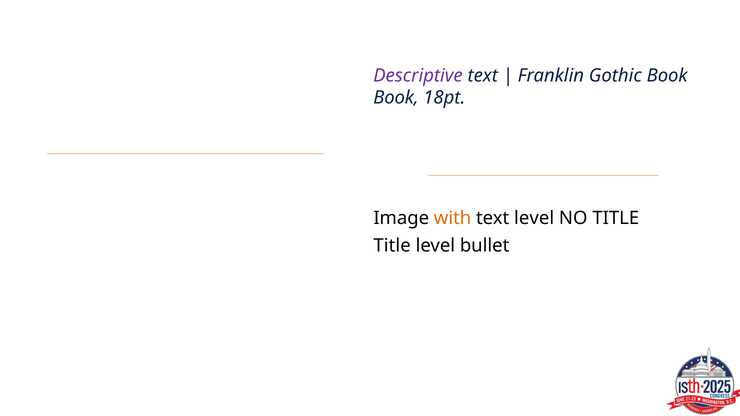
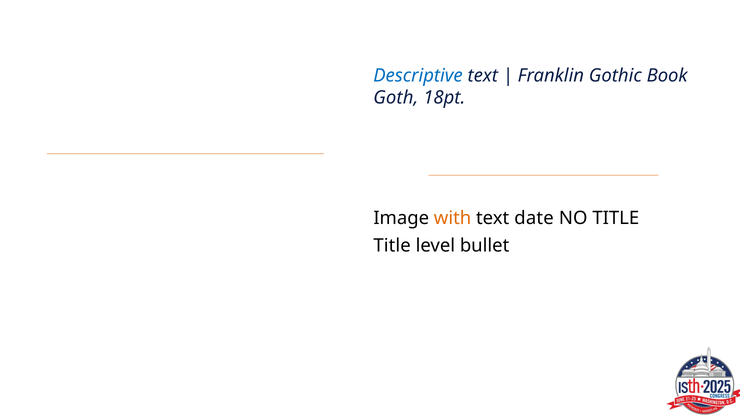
Descriptive colour: purple -> blue (418, 76)
Book: Book -> Goth (396, 98)
text level: level -> date (534, 218)
